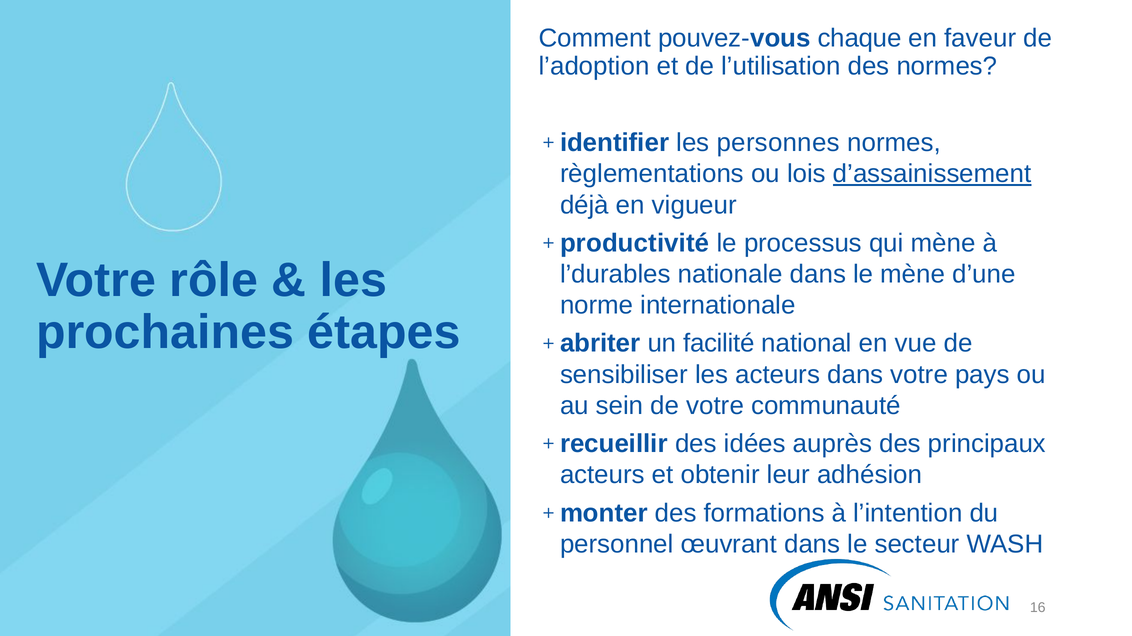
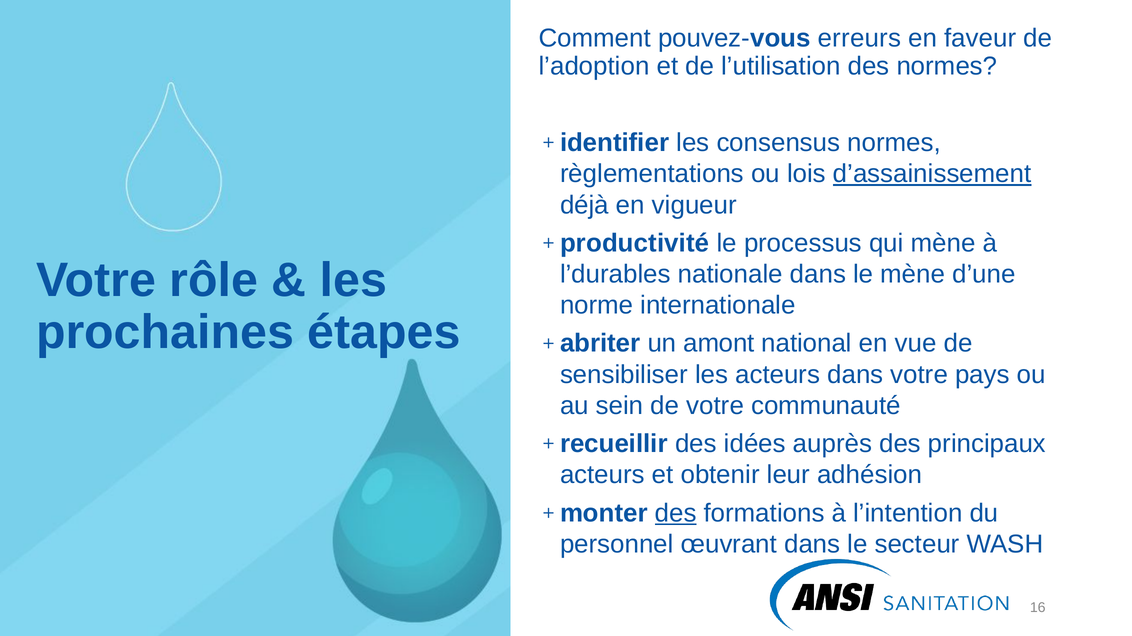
chaque: chaque -> erreurs (859, 38)
personnes: personnes -> consensus (778, 143)
facilité: facilité -> amont (719, 344)
des underline: none -> present (676, 514)
